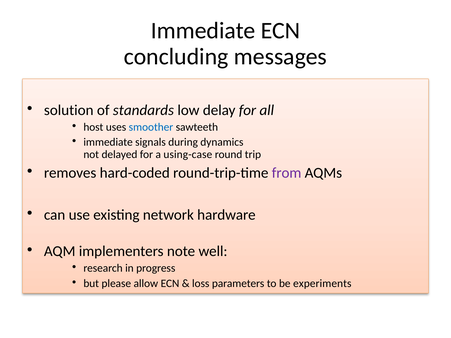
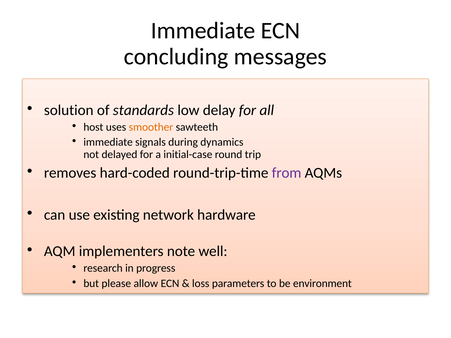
smoother colour: blue -> orange (151, 127)
using-case: using-case -> initial-case (188, 155)
experiments: experiments -> environment (322, 284)
